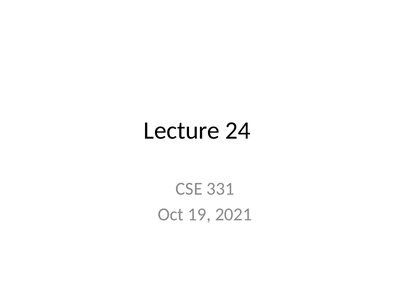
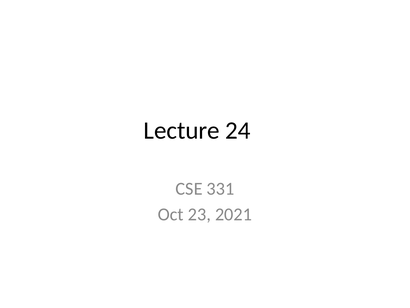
19: 19 -> 23 (199, 214)
